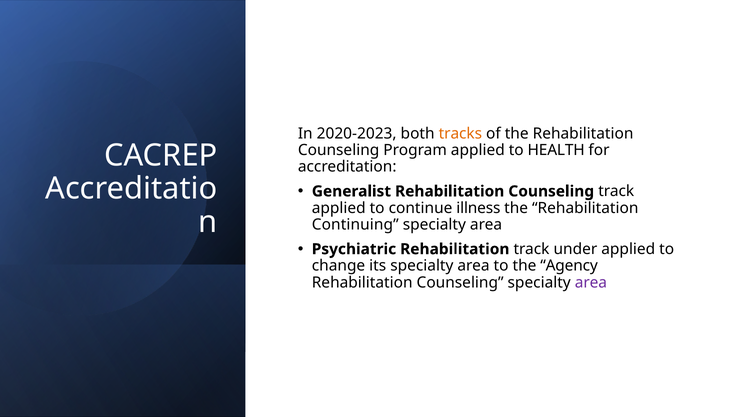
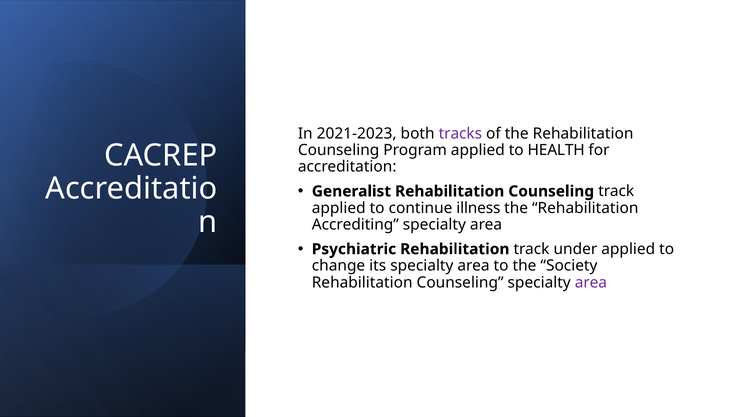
2020-2023: 2020-2023 -> 2021-2023 (357, 133)
tracks colour: orange -> purple (460, 133)
Continuing: Continuing -> Accrediting (355, 225)
Agency: Agency -> Society (569, 266)
